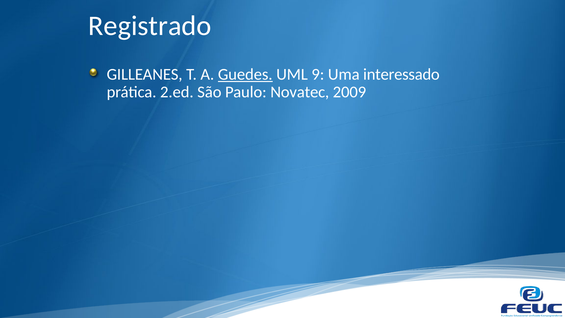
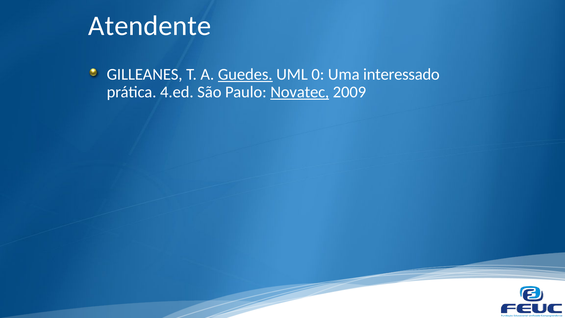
Registrado: Registrado -> Atendente (150, 26)
9: 9 -> 0 (318, 74)
2.ed: 2.ed -> 4.ed (177, 92)
Novatec underline: none -> present (300, 92)
